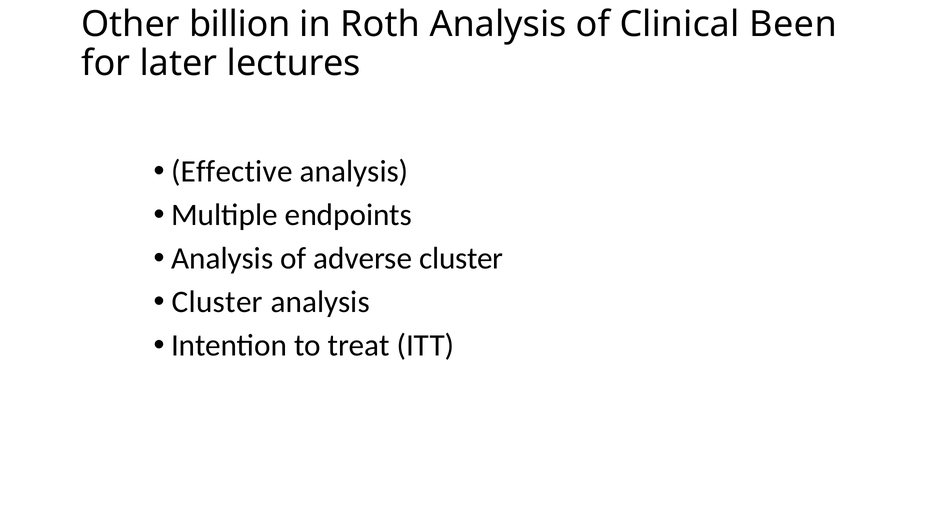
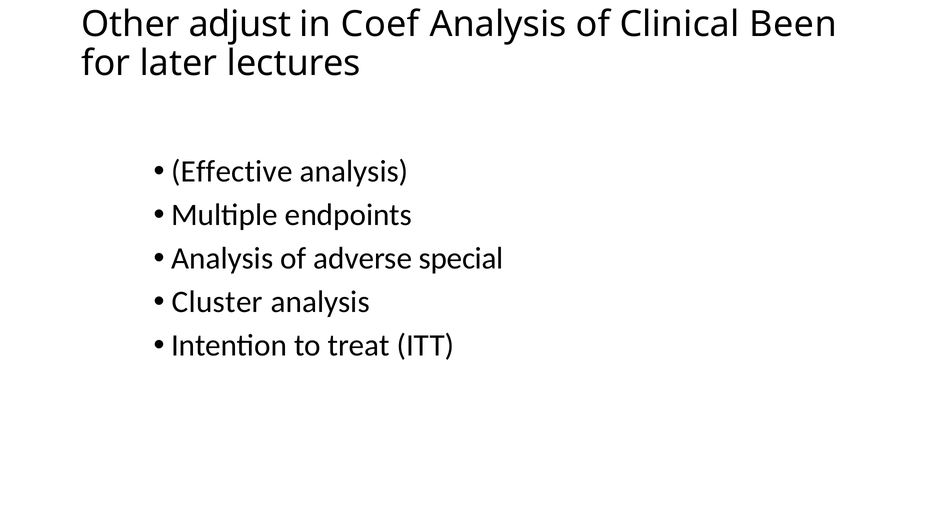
billion: billion -> adjust (240, 24)
Roth: Roth -> Coef (380, 24)
adverse cluster: cluster -> special (461, 258)
